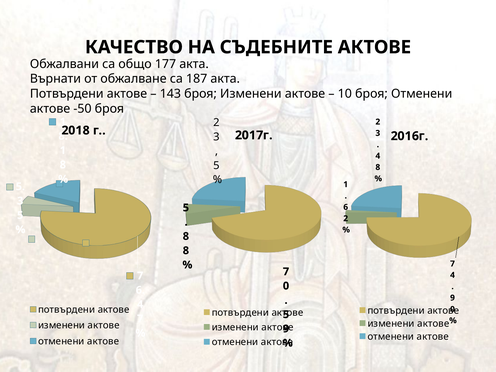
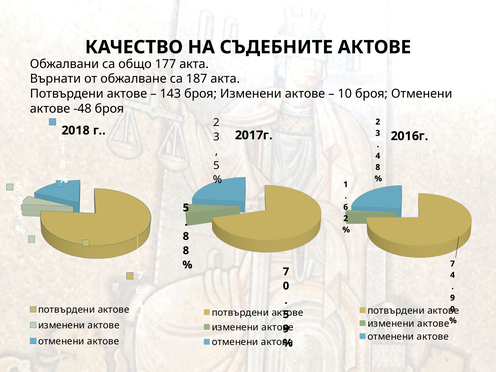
-50: -50 -> -48 (82, 109)
